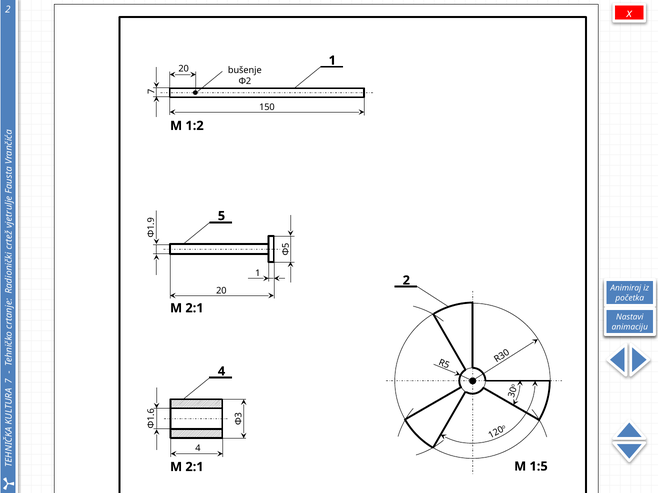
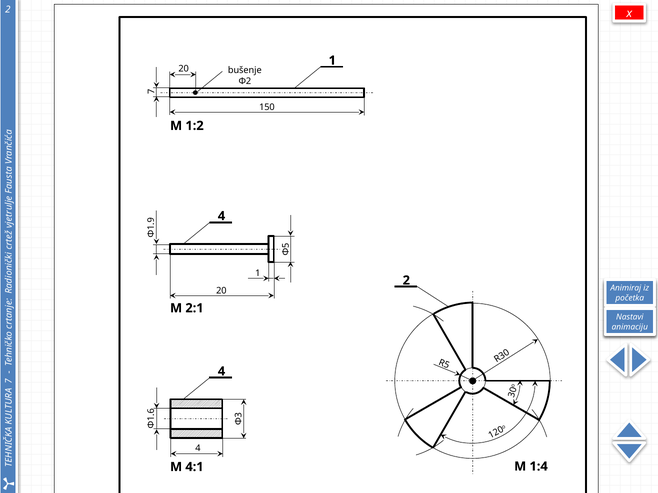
5: 5 -> 4 (221, 216)
1:5: 1:5 -> 1:4 (539, 467)
2:1: 2:1 -> 4:1 (195, 467)
